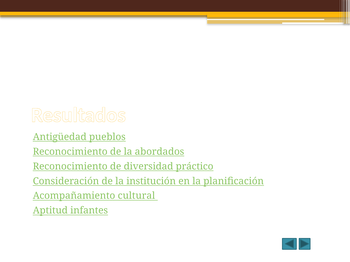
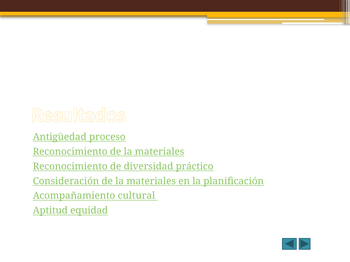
pueblos: pueblos -> proceso (107, 137)
Reconocimiento de la abordados: abordados -> materiales (159, 152)
Consideración de la institución: institución -> materiales (151, 181)
infantes: infantes -> equidad (89, 211)
